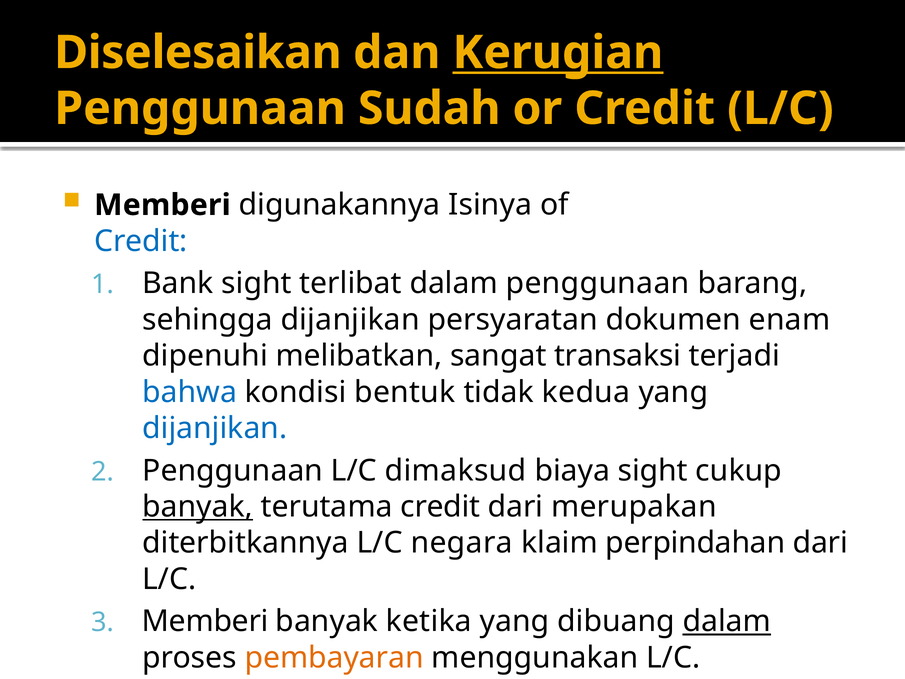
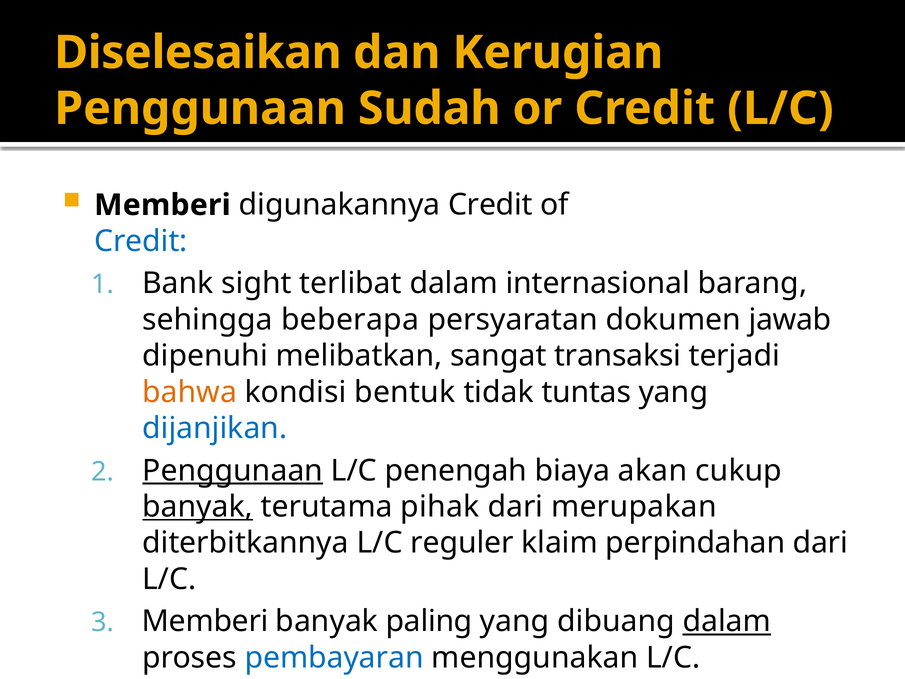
Kerugian underline: present -> none (558, 53)
digunakannya Isinya: Isinya -> Credit (490, 205)
dalam penggunaan: penggunaan -> internasional (598, 283)
sehingga dijanjikan: dijanjikan -> beberapa (350, 320)
enam: enam -> jawab (790, 320)
bahwa colour: blue -> orange (190, 392)
kedua: kedua -> tuntas (586, 392)
Penggunaan underline: none -> present (233, 470)
dimaksud: dimaksud -> penengah (456, 470)
biaya sight: sight -> akan (653, 470)
terutama credit: credit -> pihak (440, 507)
negara: negara -> reguler (462, 543)
ketika: ketika -> paling (429, 621)
pembayaran colour: orange -> blue (334, 657)
